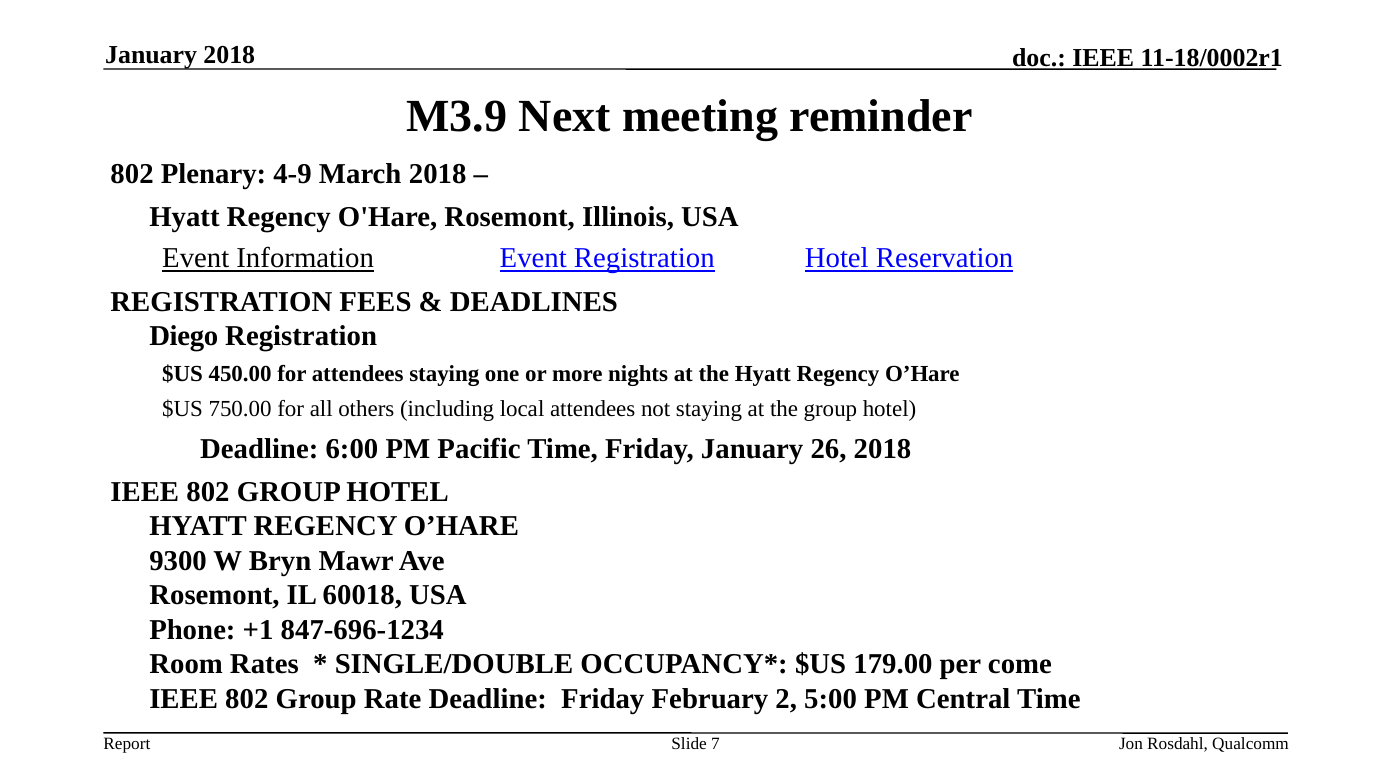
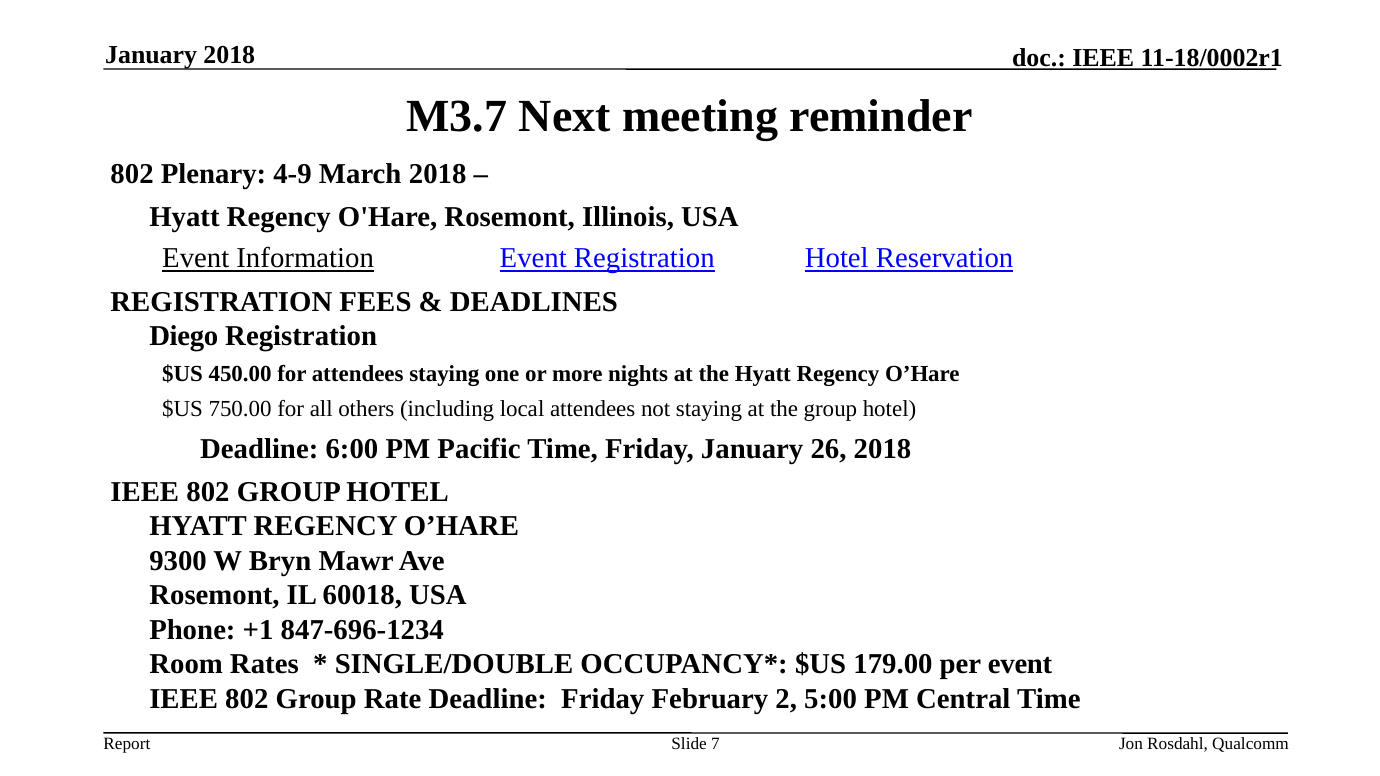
M3.9: M3.9 -> M3.7 (457, 117)
per come: come -> event (1020, 665)
